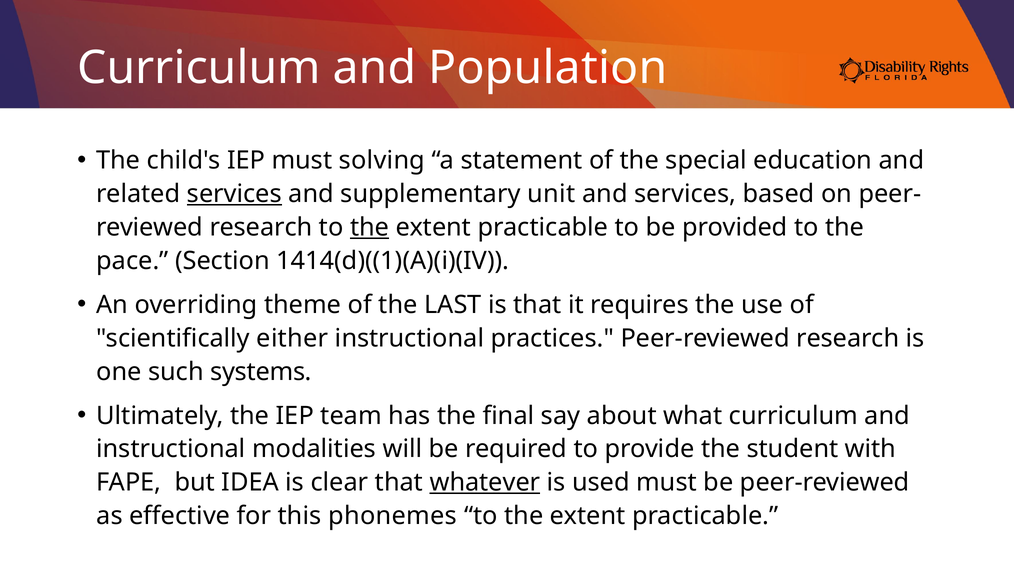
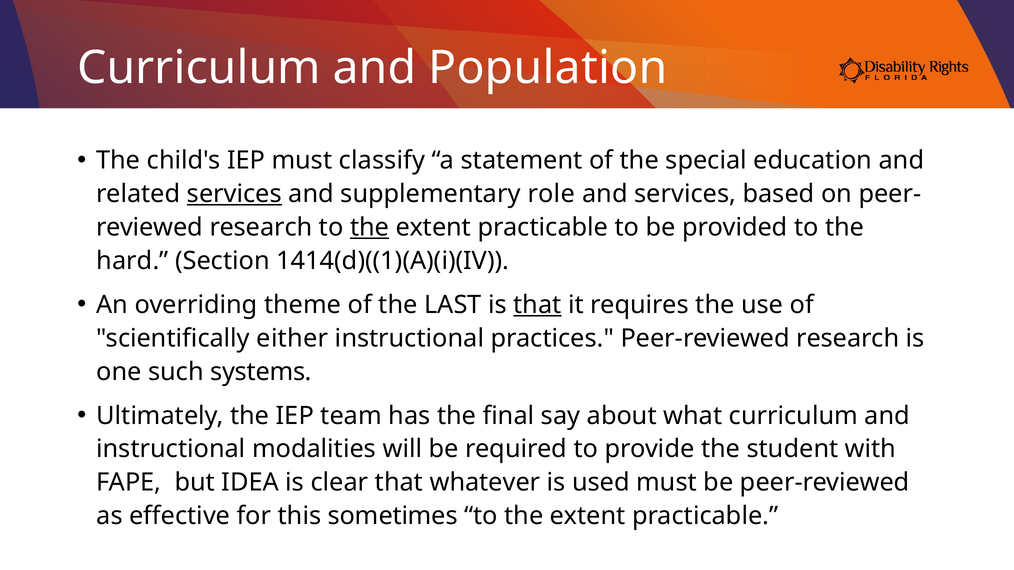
solving: solving -> classify (382, 161)
unit: unit -> role (551, 194)
pace: pace -> hard (132, 261)
that underline: none -> present (537, 305)
whatever underline: present -> none (485, 483)
phonemes: phonemes -> sometimes (393, 516)
